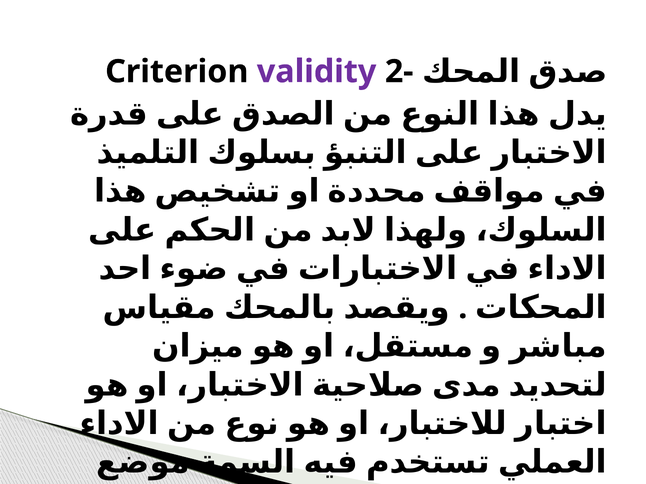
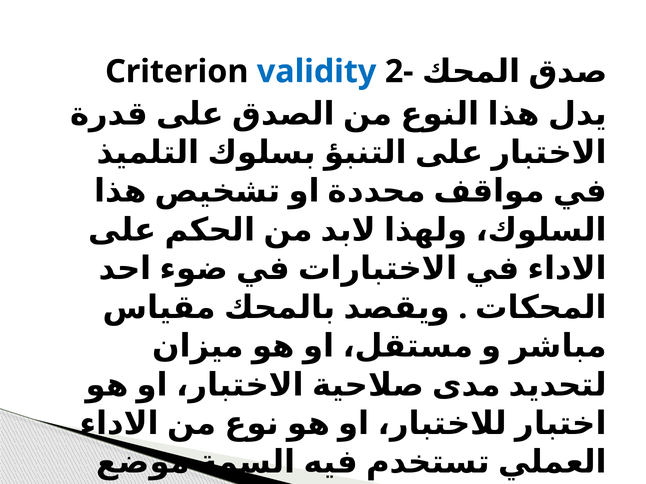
validity colour: purple -> blue (317, 72)
